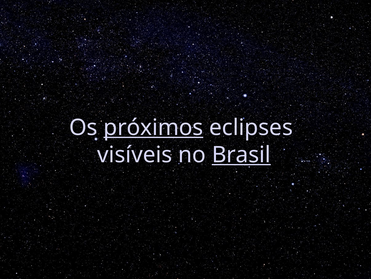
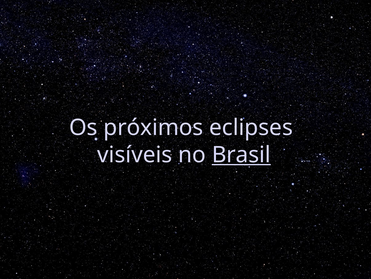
próximos underline: present -> none (153, 127)
